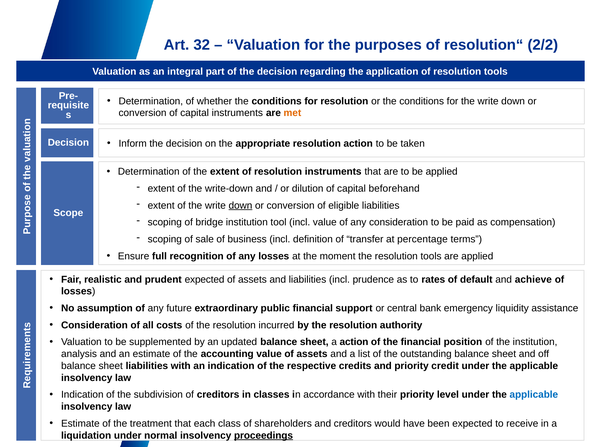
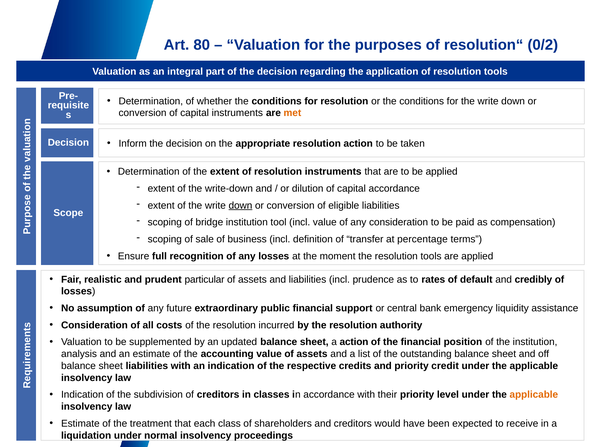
32: 32 -> 80 (202, 45)
2/2: 2/2 -> 0/2 (543, 45)
capital beforehand: beforehand -> accordance (394, 189)
prudent expected: expected -> particular (205, 279)
achieve: achieve -> credibly (533, 279)
applicable colour: blue -> orange (534, 395)
proceedings underline: present -> none (263, 435)
